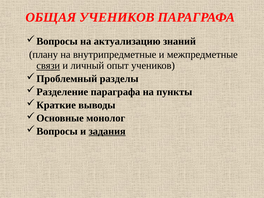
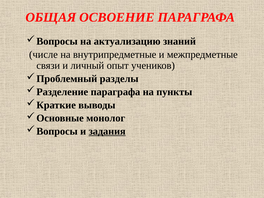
ОБЩАЯ УЧЕНИКОВ: УЧЕНИКОВ -> ОСВОЕНИЕ (117, 17)
плану: плану -> числе (43, 55)
связи underline: present -> none (48, 66)
